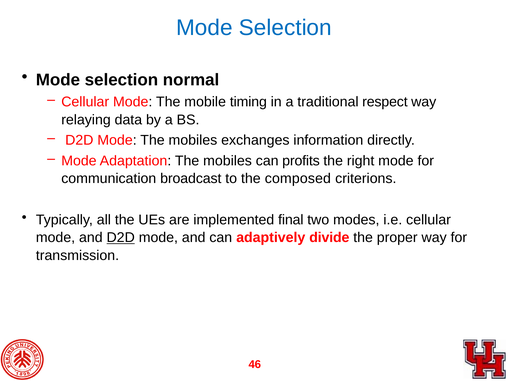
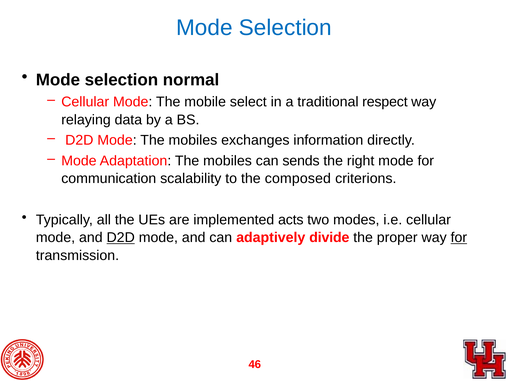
timing: timing -> select (248, 102)
profits: profits -> sends (301, 161)
broadcast: broadcast -> scalability (191, 179)
final: final -> acts (291, 220)
for underline: none -> present (459, 238)
